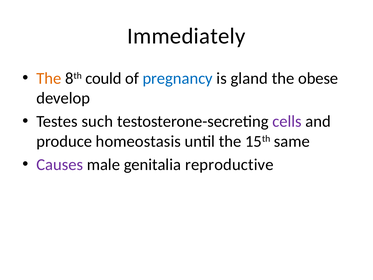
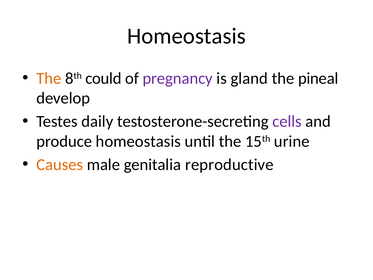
Immediately: Immediately -> Homeostasis (186, 36)
pregnancy colour: blue -> purple (178, 78)
obese: obese -> pineal (318, 78)
such: such -> daily (97, 121)
same: same -> urine (292, 141)
Causes colour: purple -> orange (60, 164)
